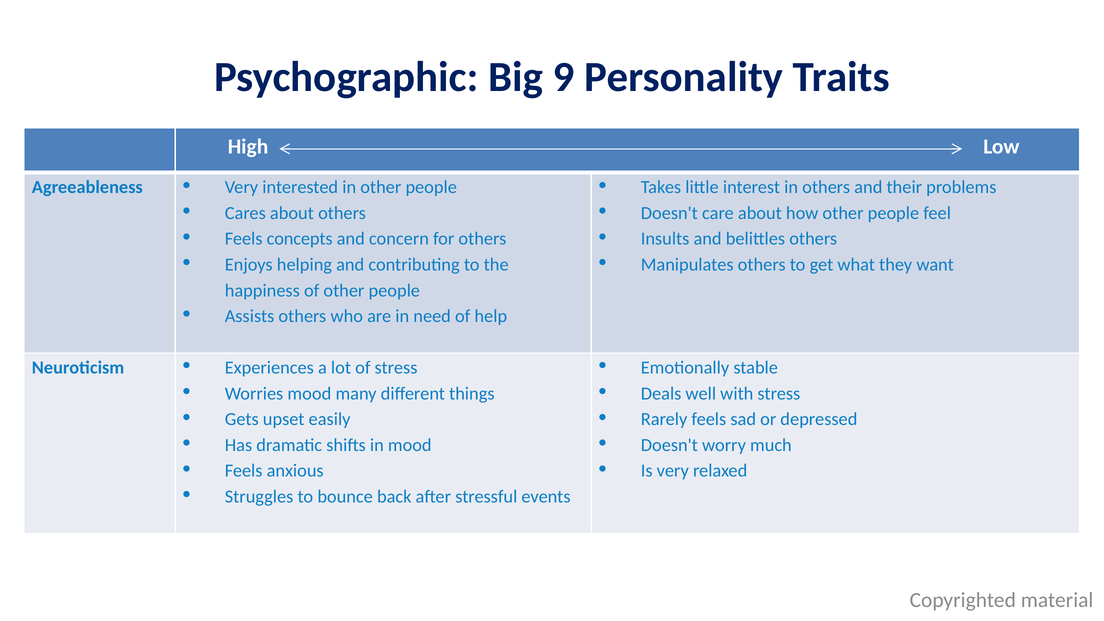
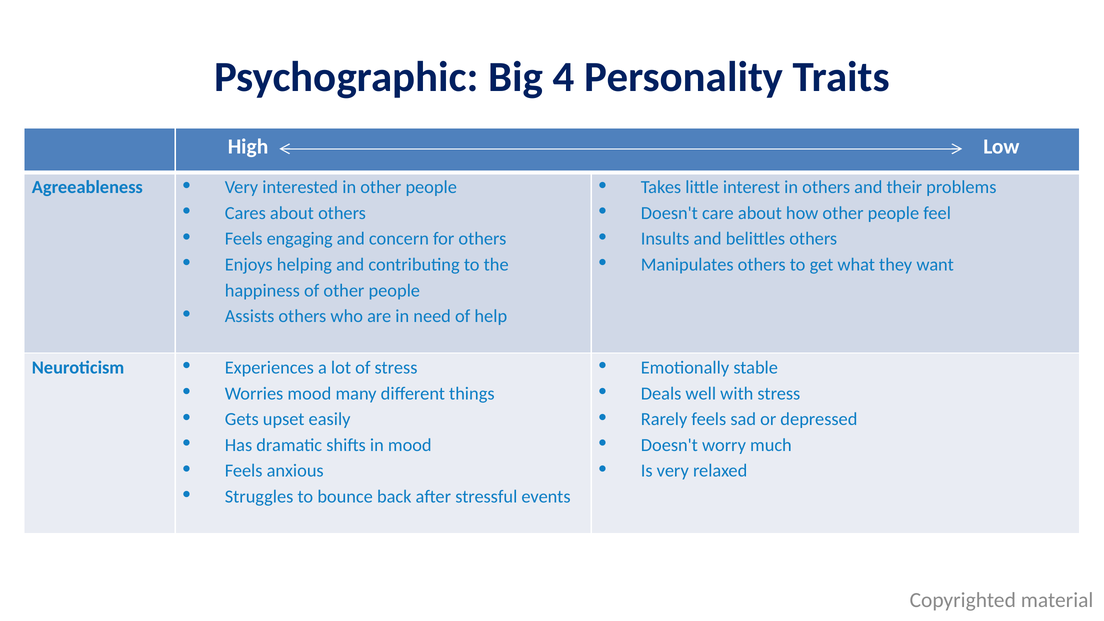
9: 9 -> 4 (564, 77)
concepts: concepts -> engaging (300, 239)
